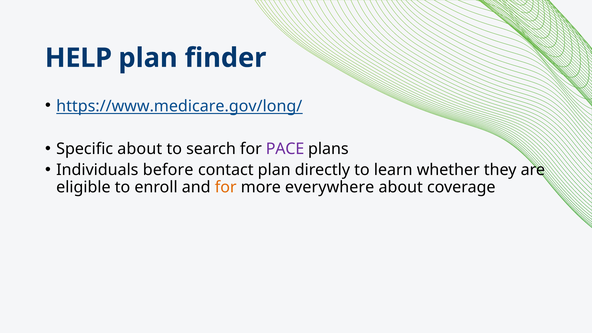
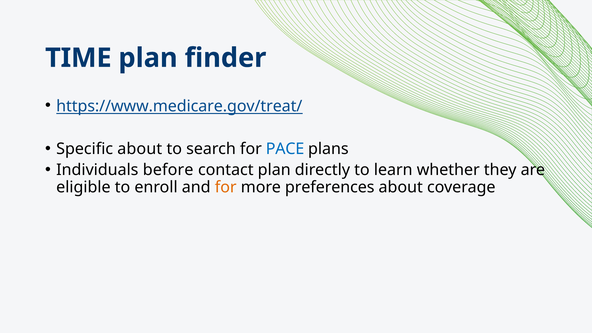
HELP: HELP -> TIME (78, 58)
https://www.medicare.gov/long/: https://www.medicare.gov/long/ -> https://www.medicare.gov/treat/ (179, 106)
PACE colour: purple -> blue (285, 149)
everywhere: everywhere -> preferences (330, 187)
